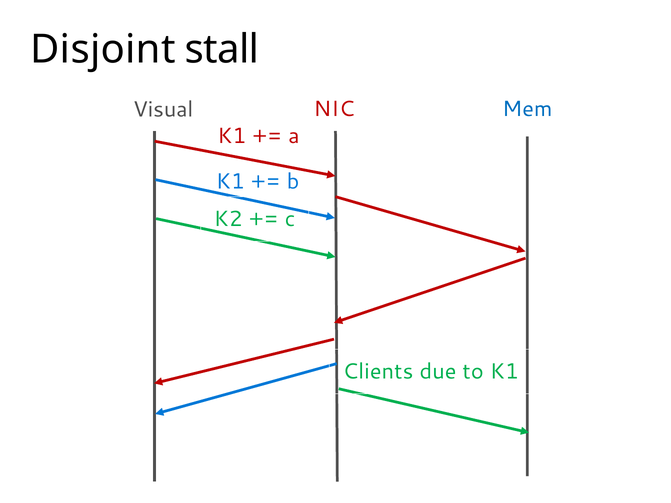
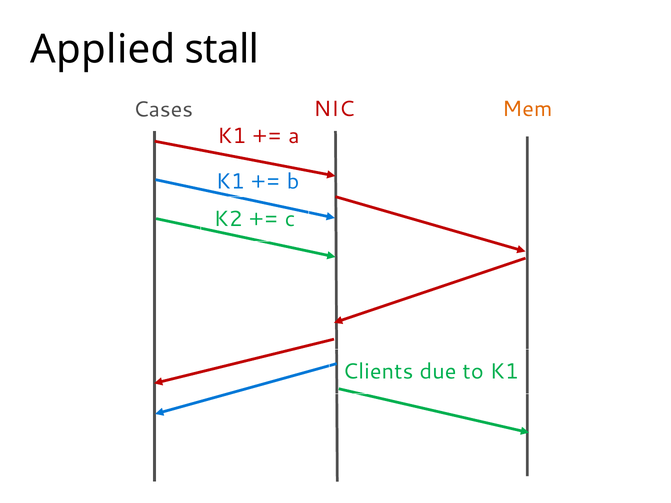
Disjoint: Disjoint -> Applied (103, 49)
Mem colour: blue -> orange (527, 109)
Visual: Visual -> Cases (163, 109)
